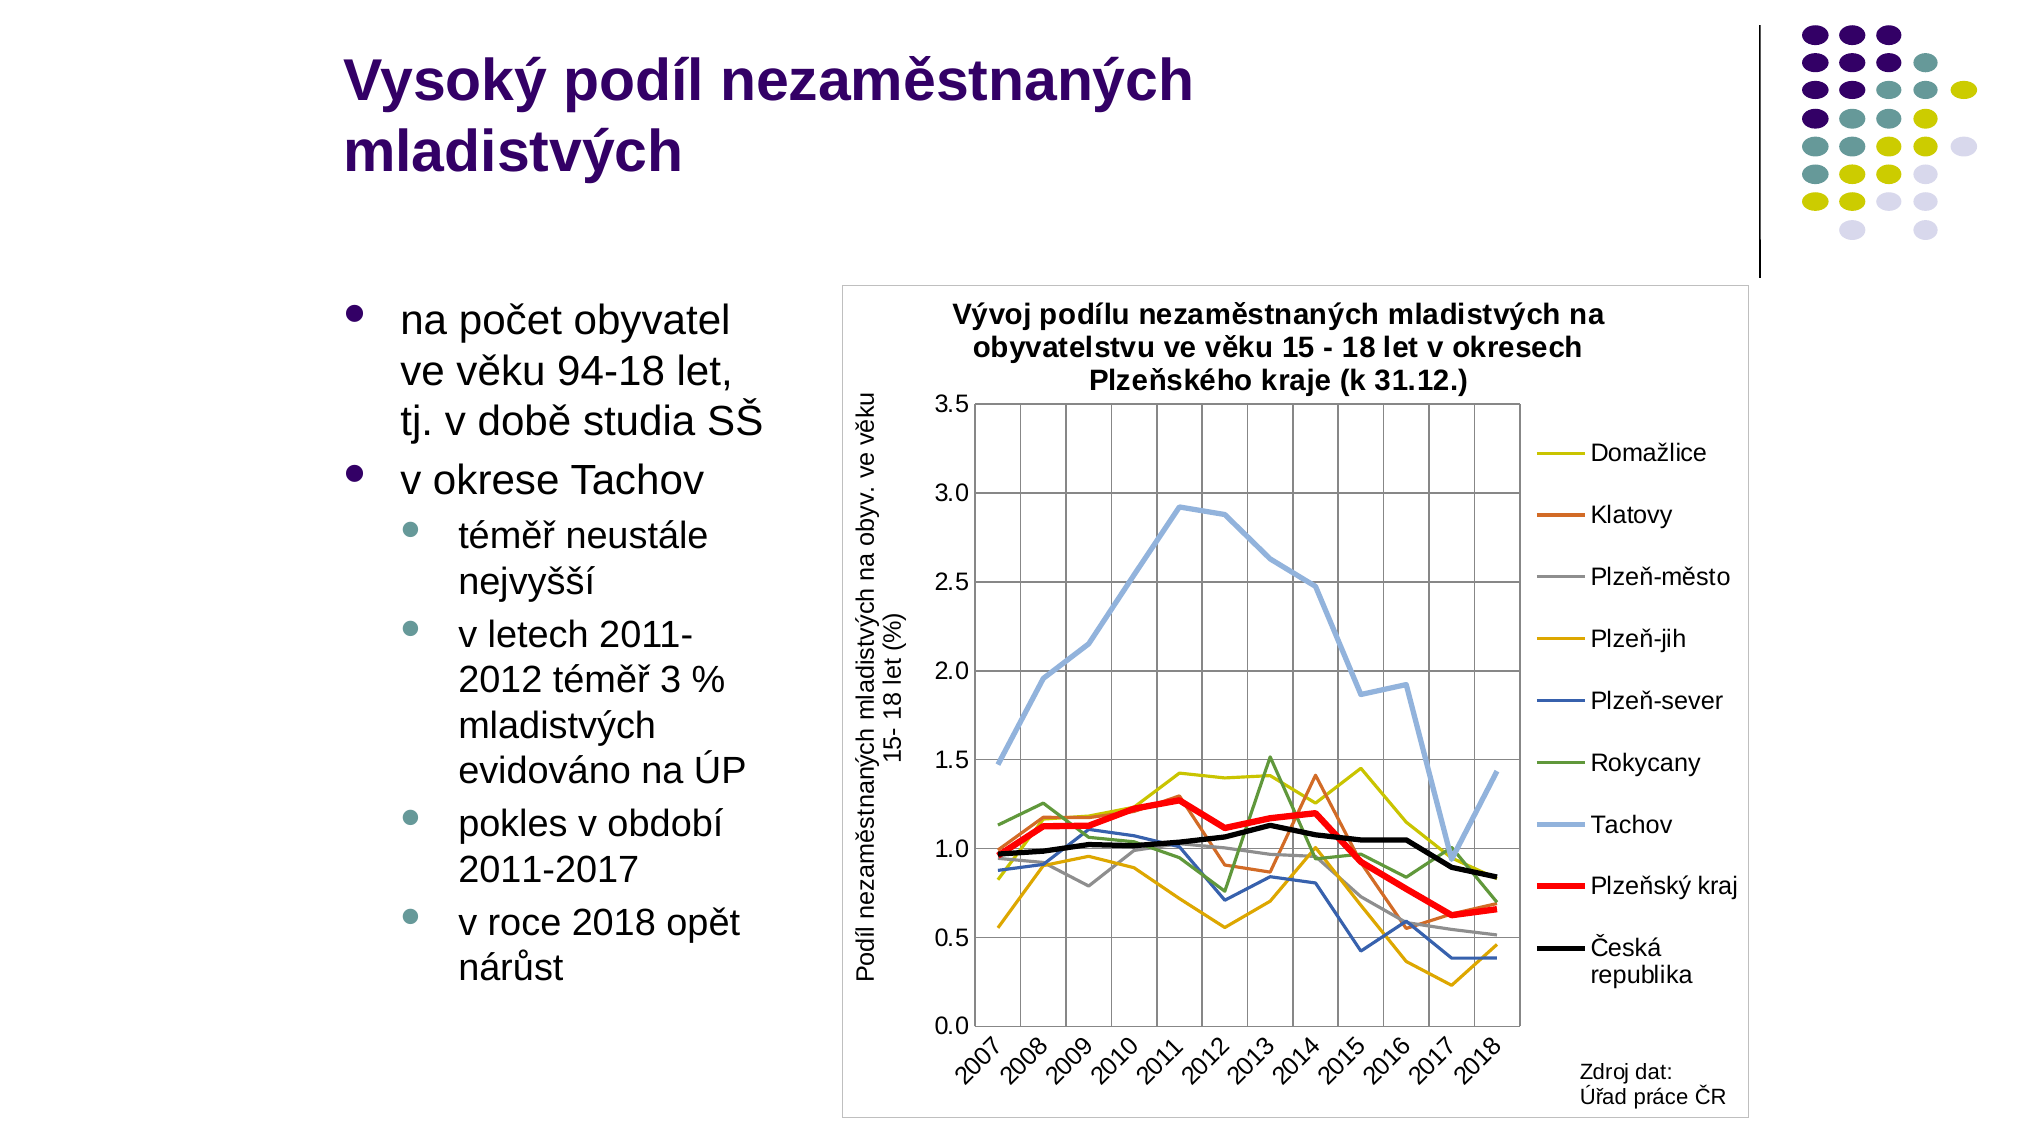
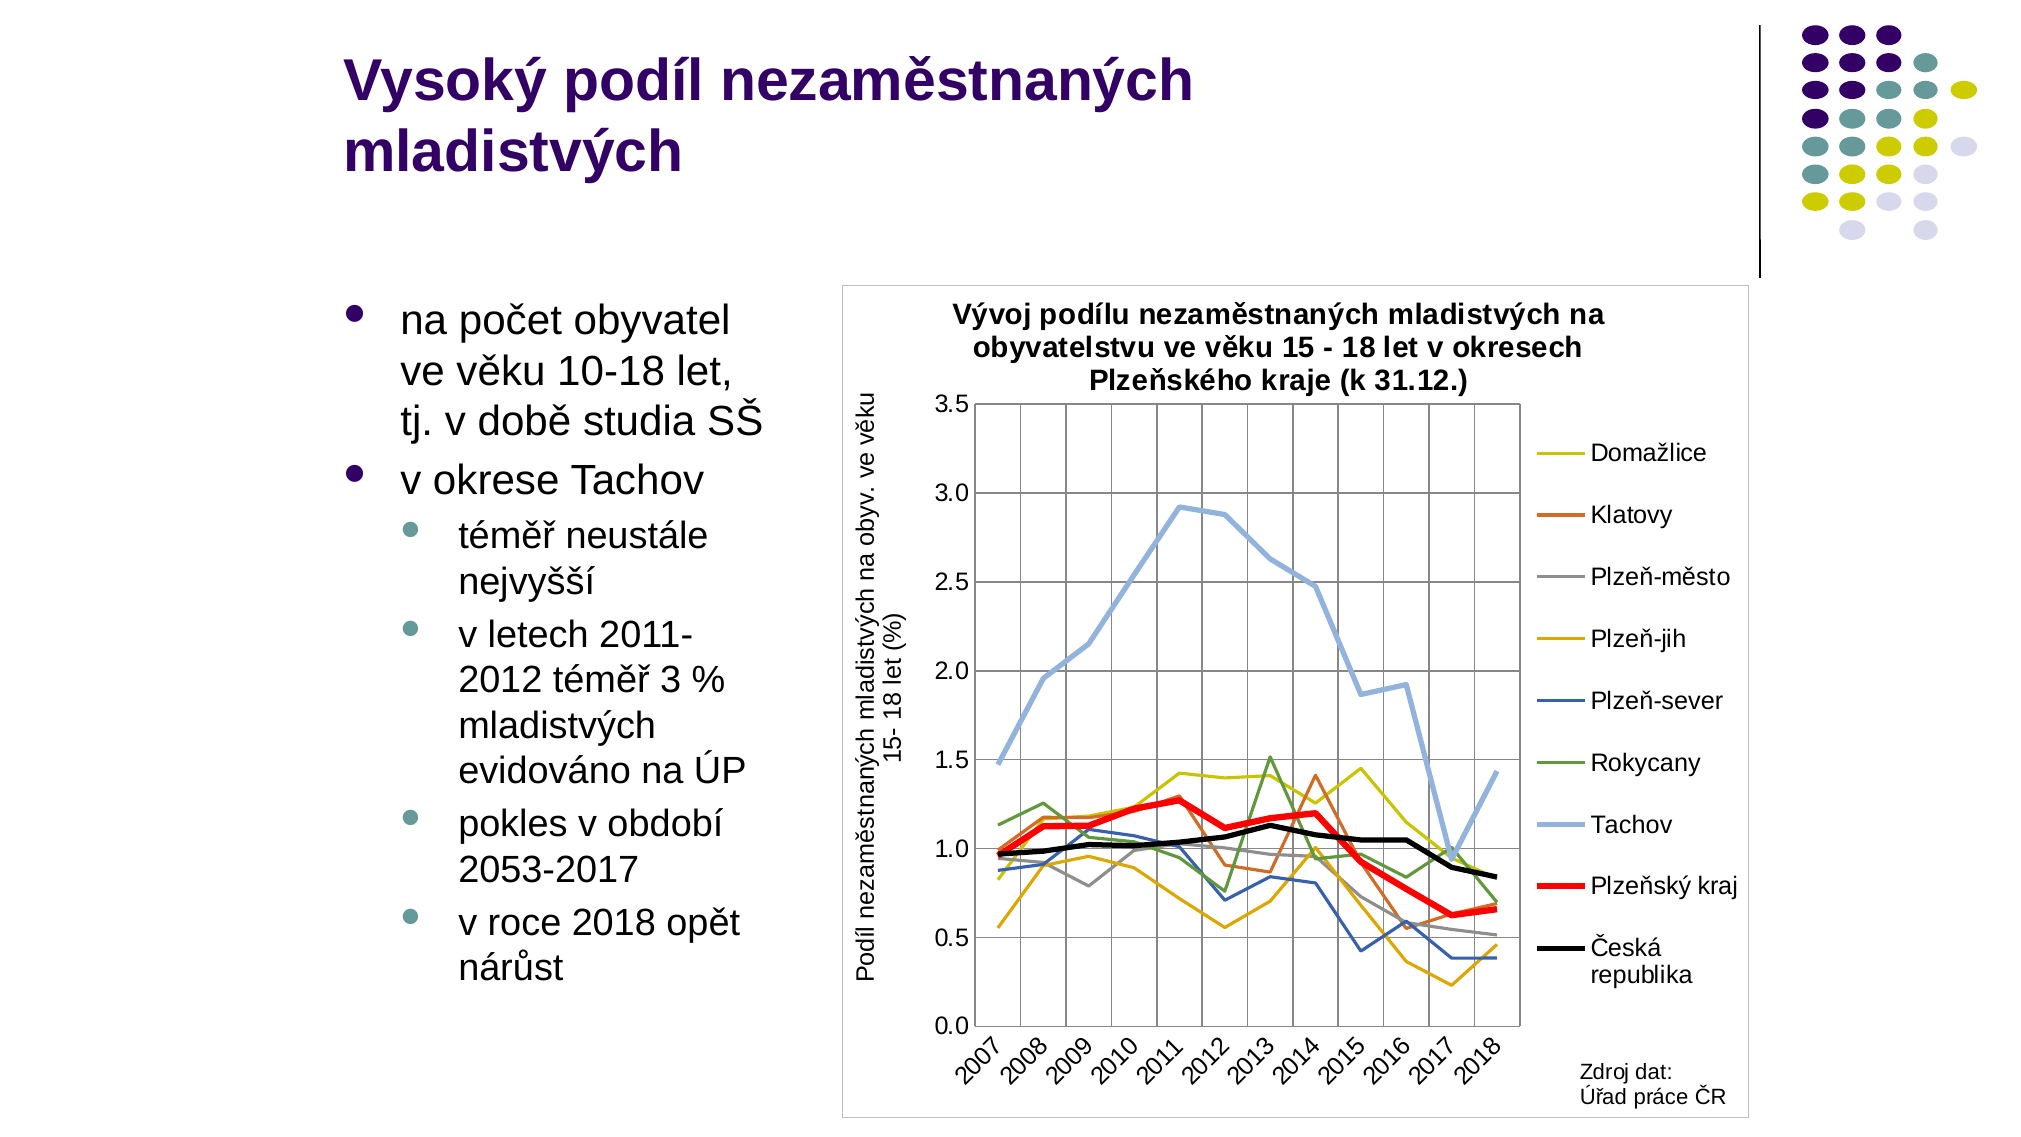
94-18: 94-18 -> 10-18 (611, 371)
2011-2017: 2011-2017 -> 2053-2017 (549, 870)
